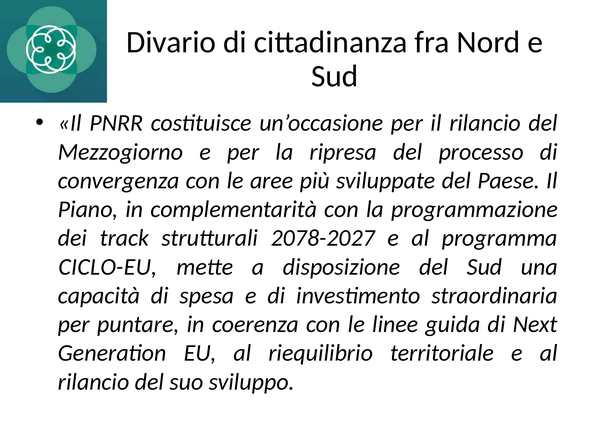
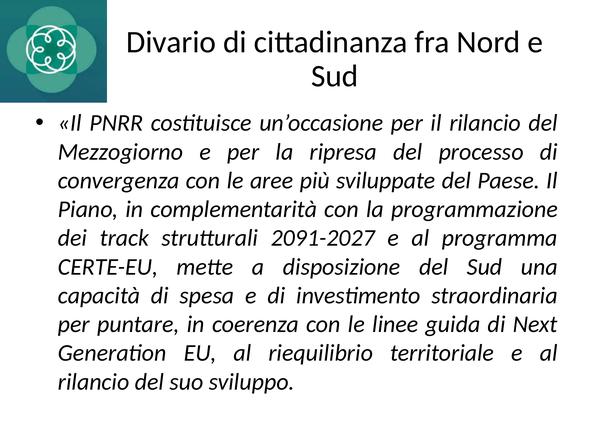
2078-2027: 2078-2027 -> 2091-2027 (323, 238)
CICLO-EU: CICLO-EU -> CERTE-EU (108, 267)
